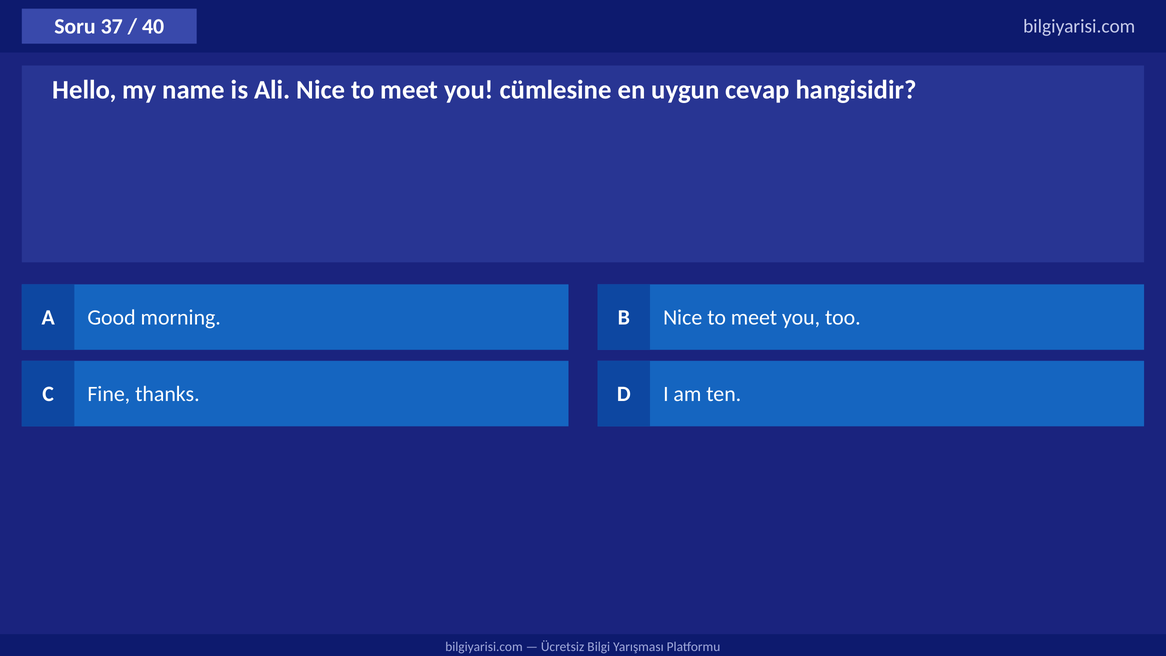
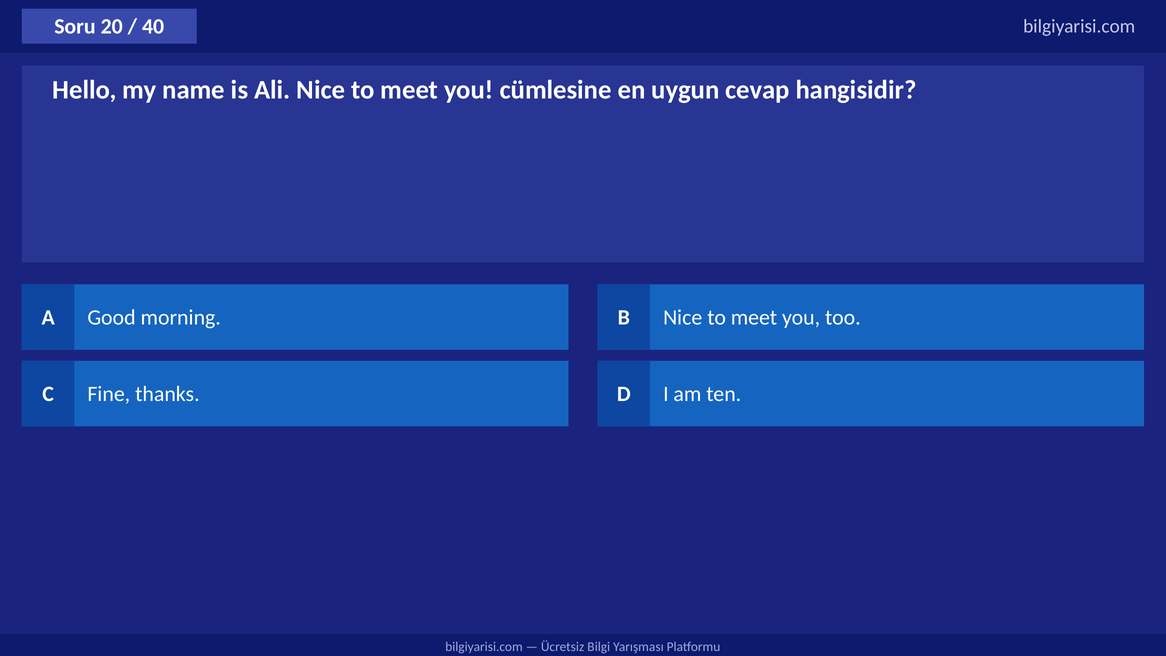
37: 37 -> 20 (112, 27)
